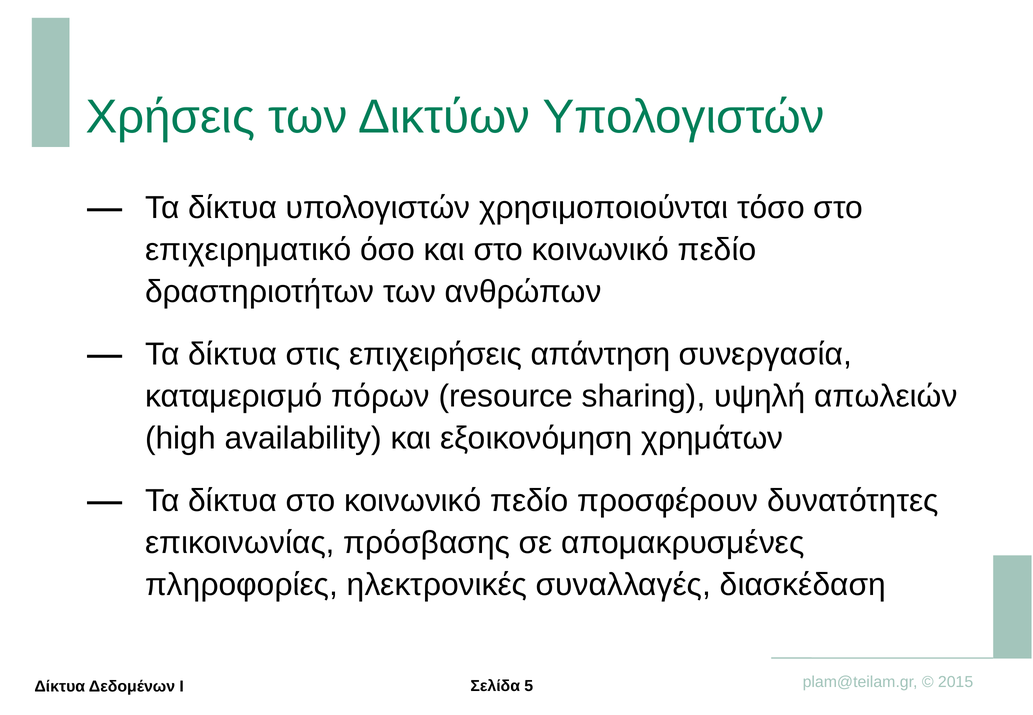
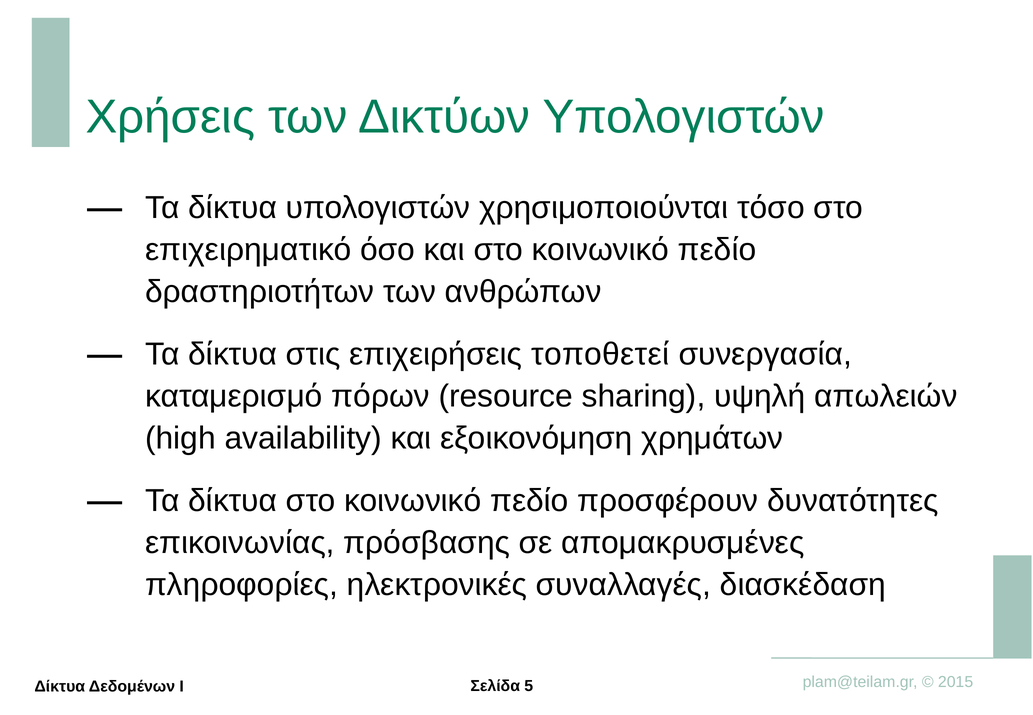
απάντηση: απάντηση -> τοποθετεί (600, 354)
